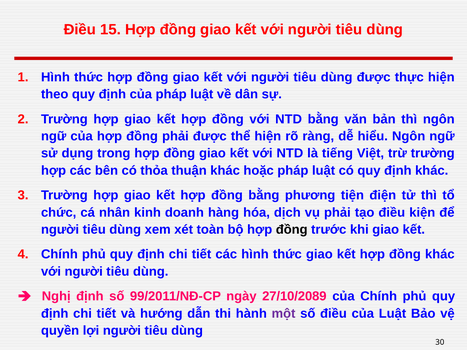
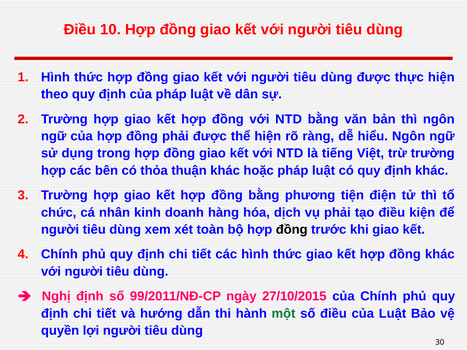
15: 15 -> 10 (110, 30)
27/10/2089: 27/10/2089 -> 27/10/2015 (294, 297)
một colour: purple -> green (284, 314)
